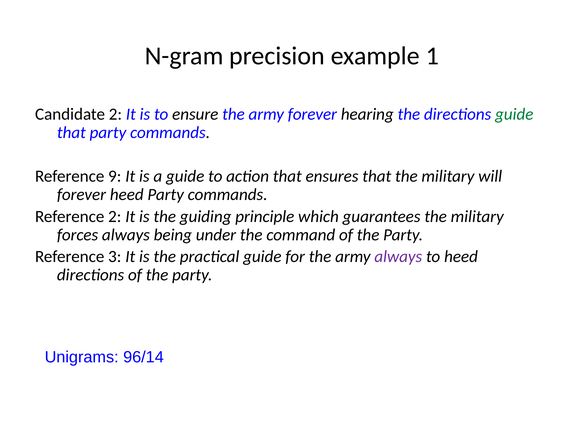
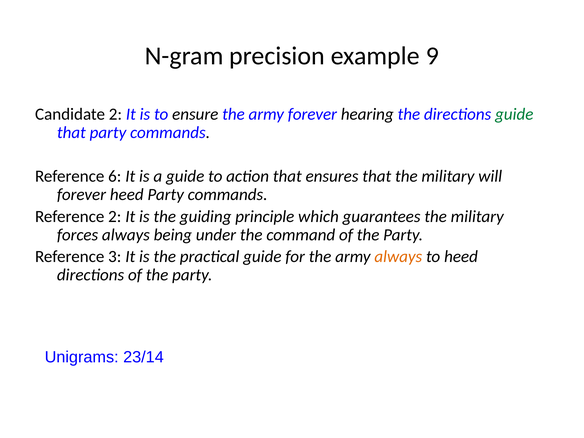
1: 1 -> 9 (432, 56)
9: 9 -> 6 (115, 176)
always colour: purple -> orange (398, 257)
96/14: 96/14 -> 23/14 (143, 357)
